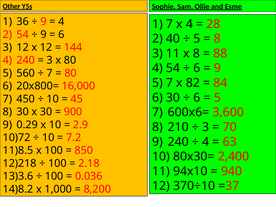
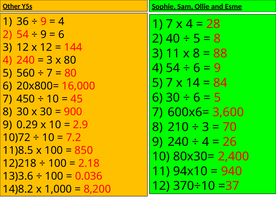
82: 82 -> 14 (193, 83)
63: 63 -> 26 (230, 142)
